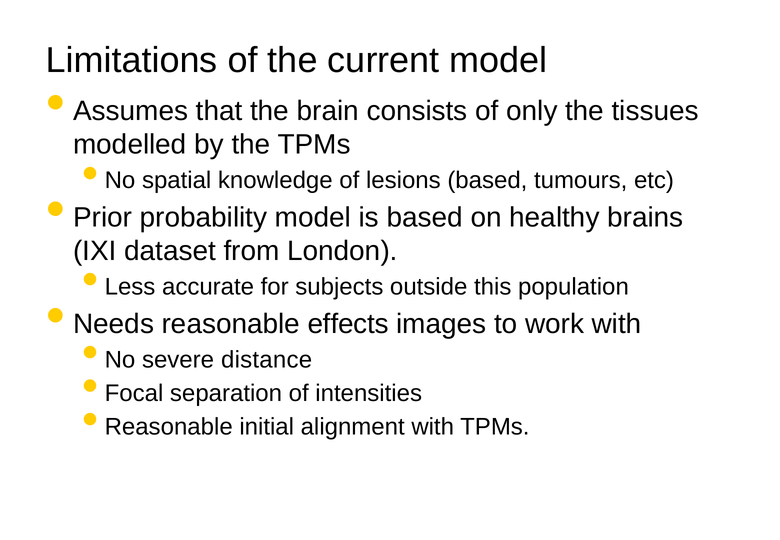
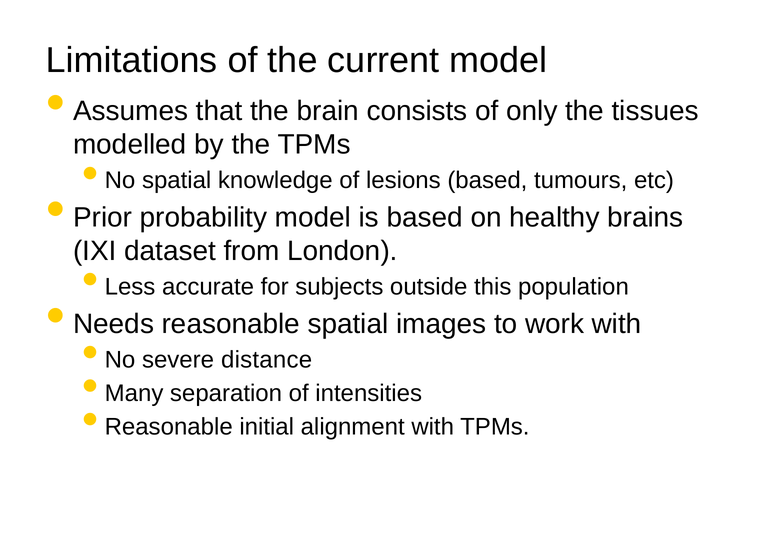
reasonable effects: effects -> spatial (348, 324)
Focal: Focal -> Many (134, 393)
